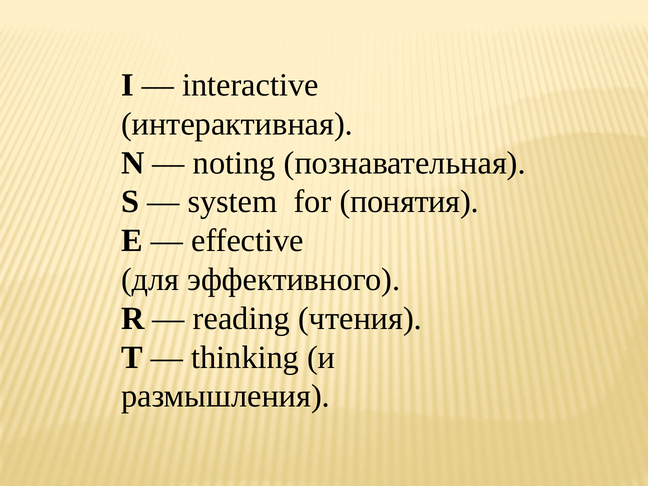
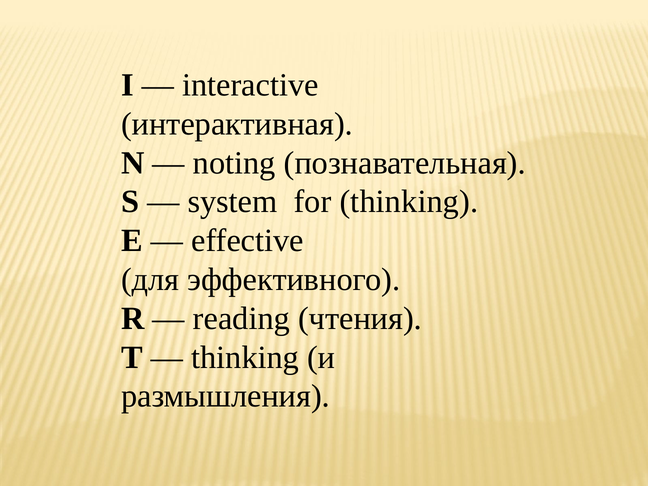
for понятия: понятия -> thinking (409, 202)
